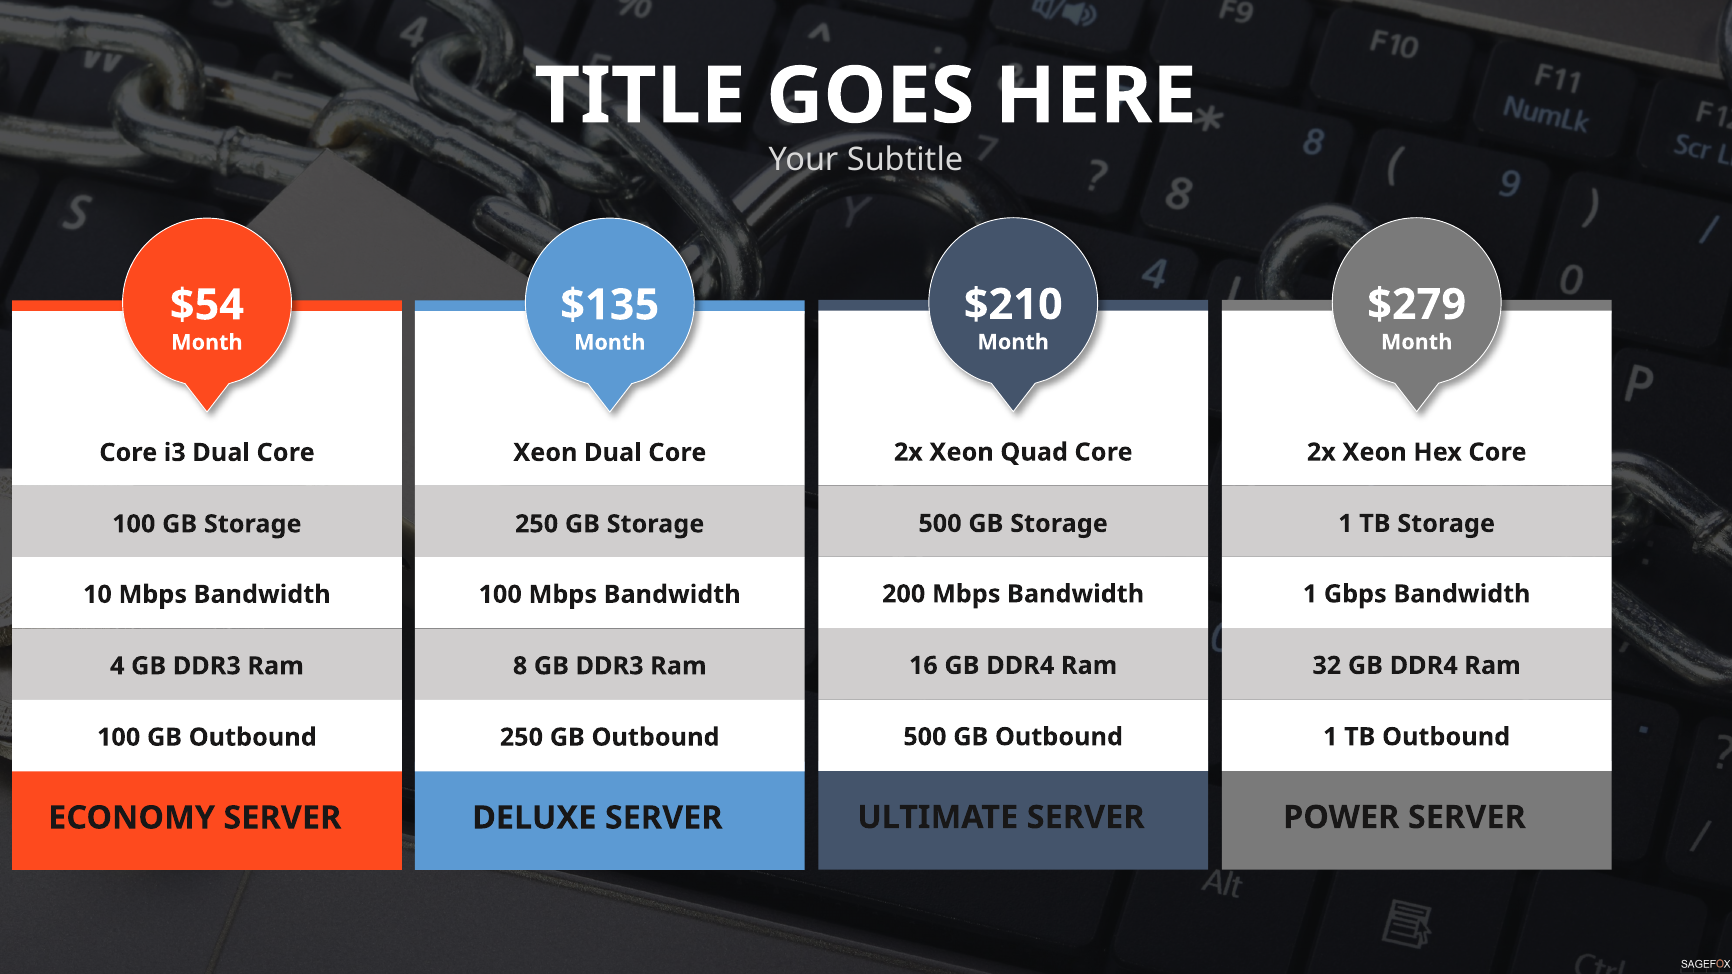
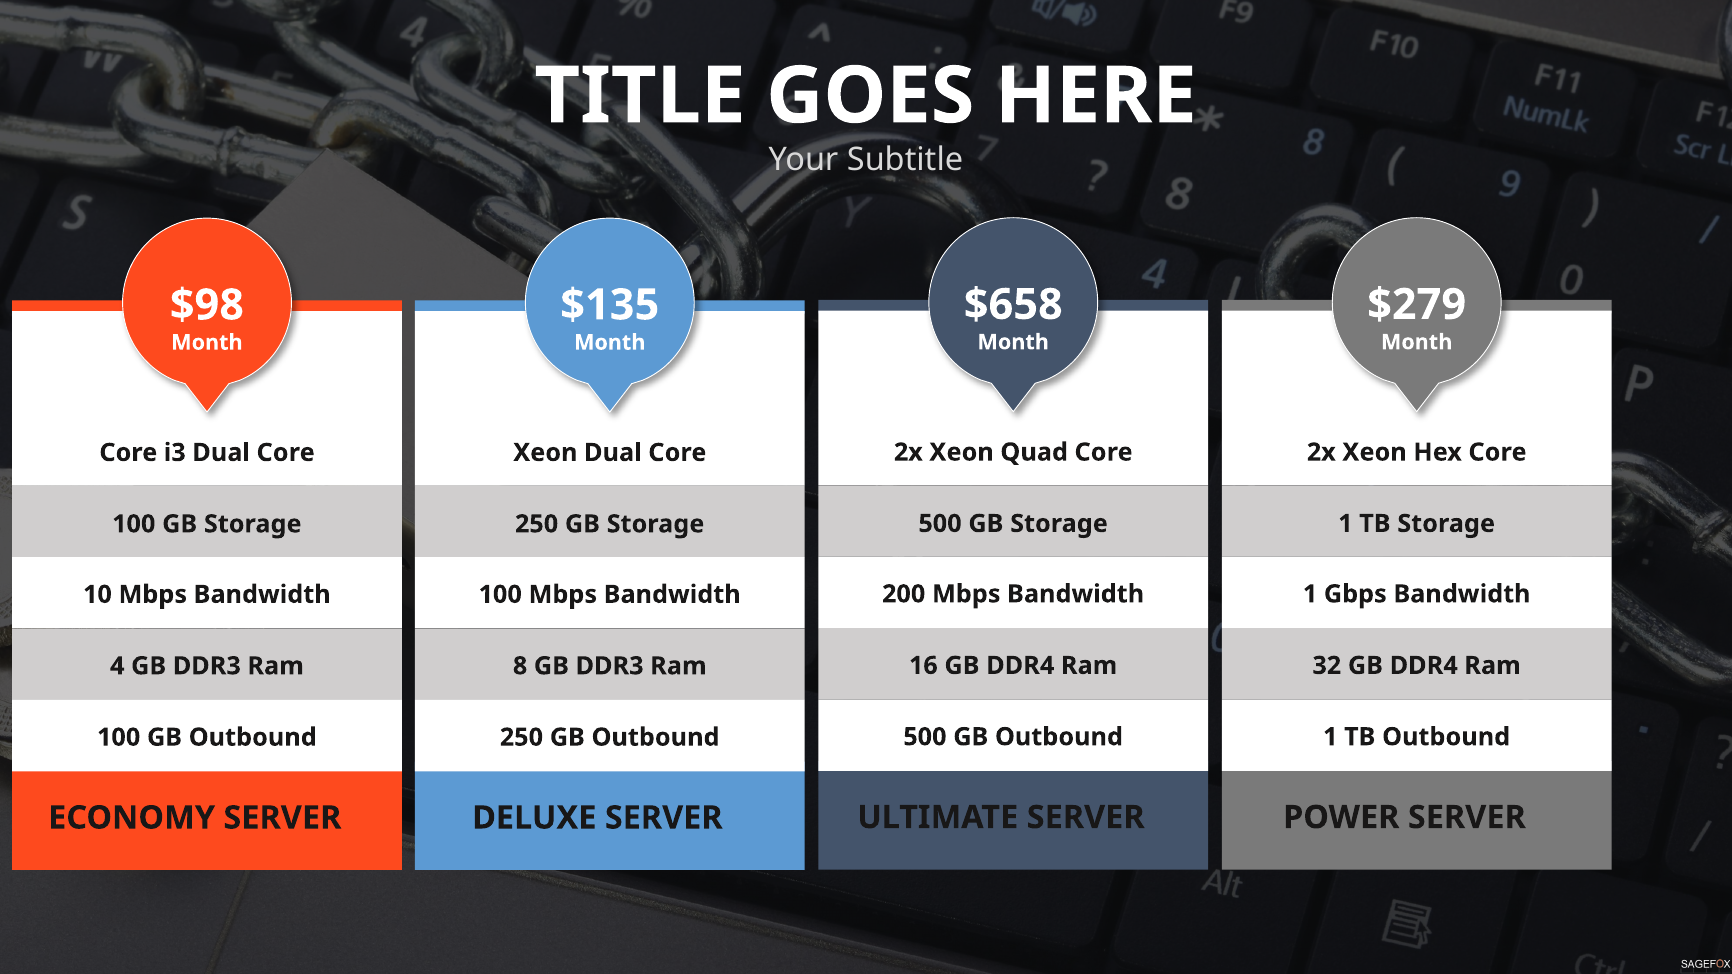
$210: $210 -> $658 (1013, 305)
$54: $54 -> $98 (207, 305)
